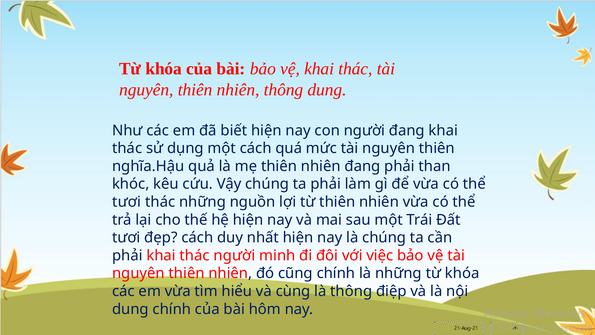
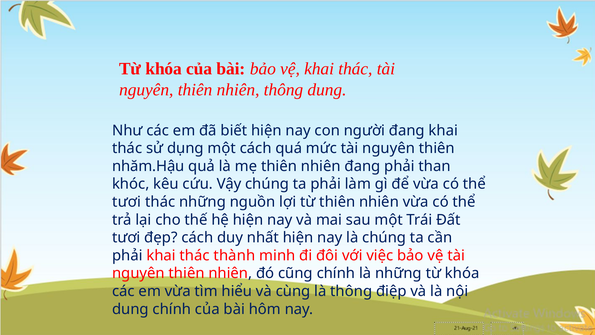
nghĩa.Hậu: nghĩa.Hậu -> nhăm.Hậu (148, 166)
thác người: người -> thành (234, 255)
